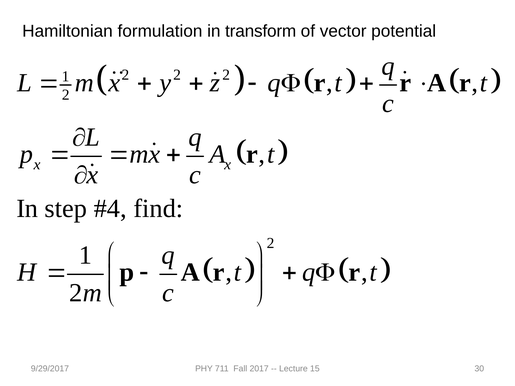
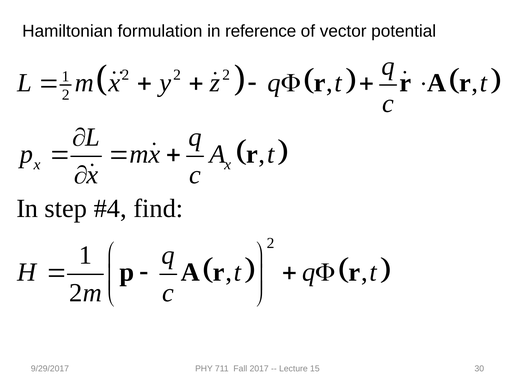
transform: transform -> reference (261, 31)
